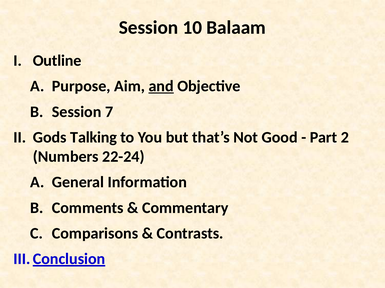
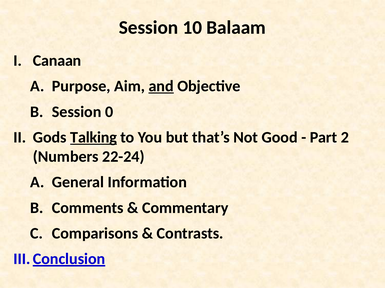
Outline: Outline -> Canaan (57, 61)
7: 7 -> 0 (109, 112)
Talking underline: none -> present (94, 138)
